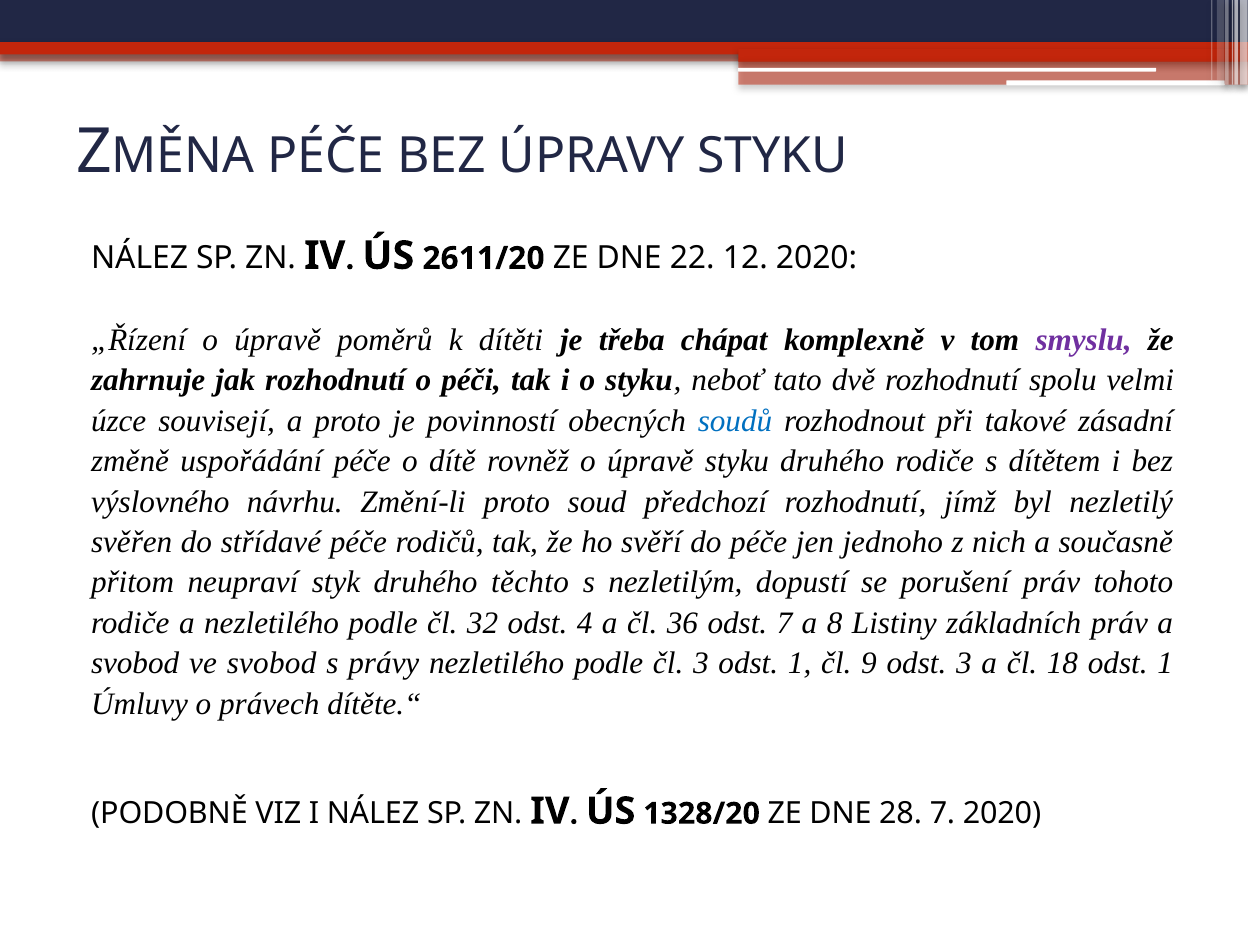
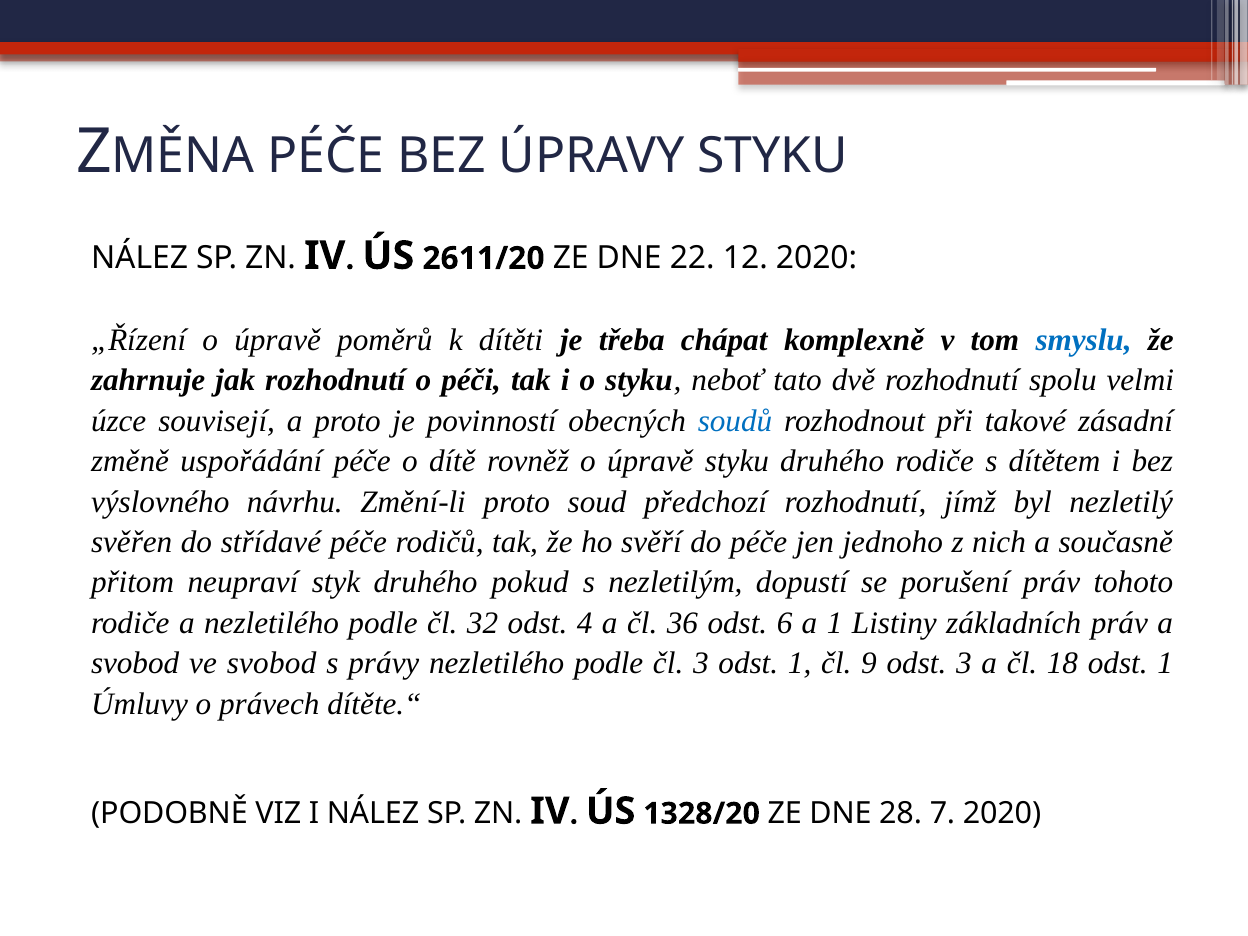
smyslu colour: purple -> blue (1084, 340)
těchto: těchto -> pokud (530, 583)
odst 7: 7 -> 6 (785, 623)
a 8: 8 -> 1 (835, 623)
